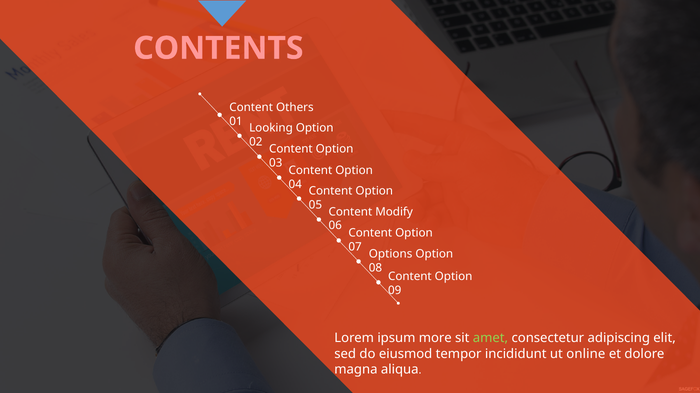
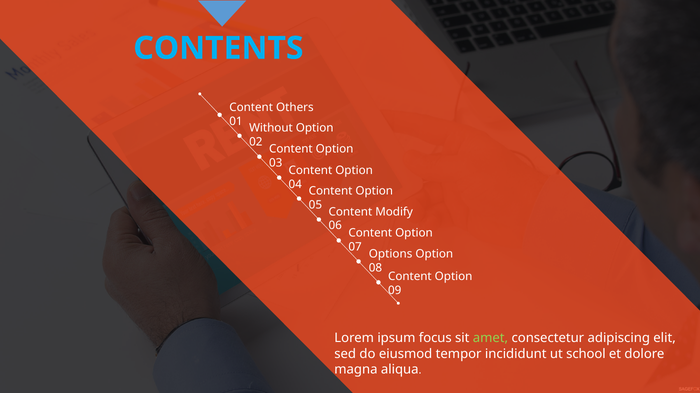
CONTENTS colour: pink -> light blue (218, 48)
Looking: Looking -> Without (271, 128)
more: more -> focus (435, 339)
online: online -> school (586, 354)
